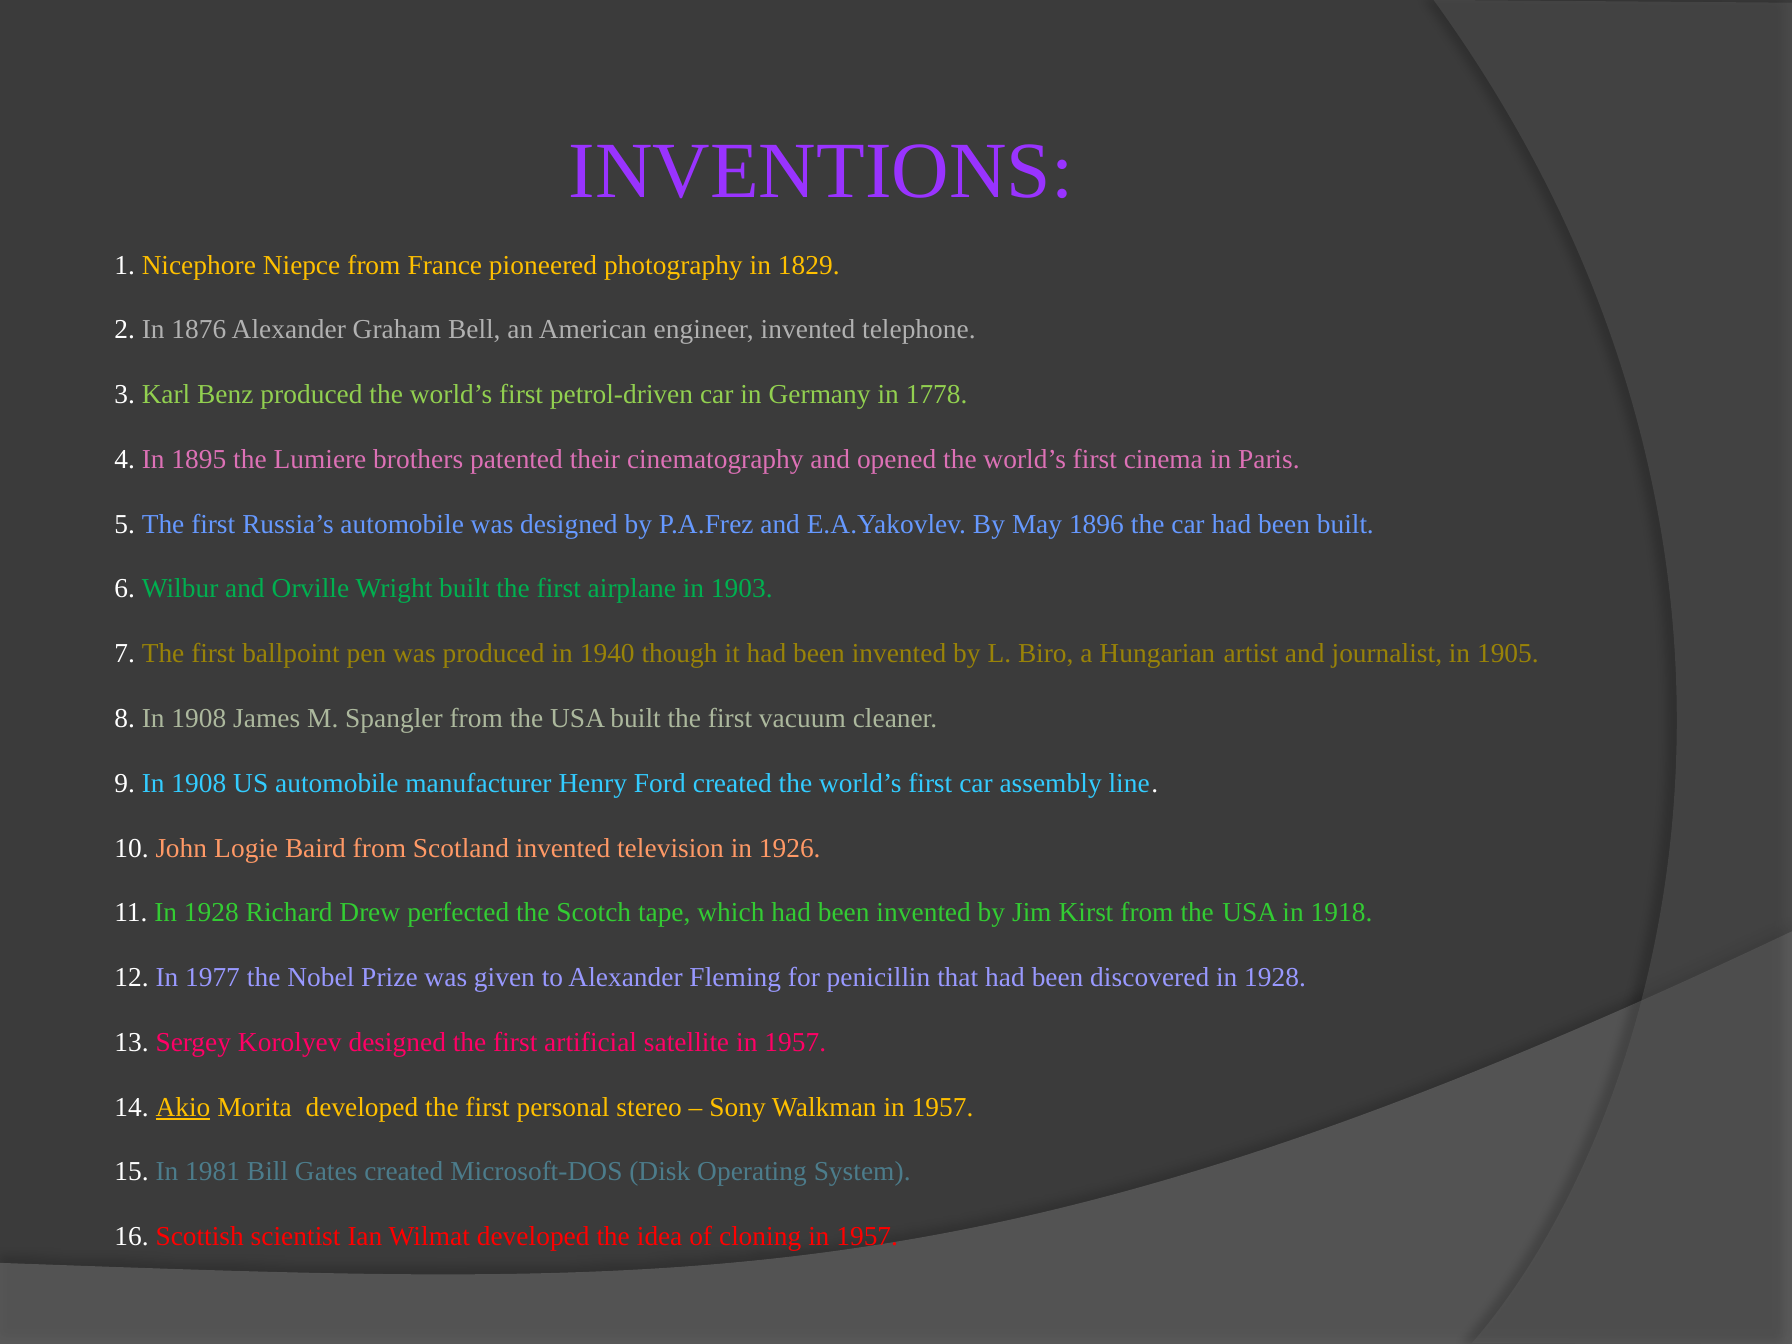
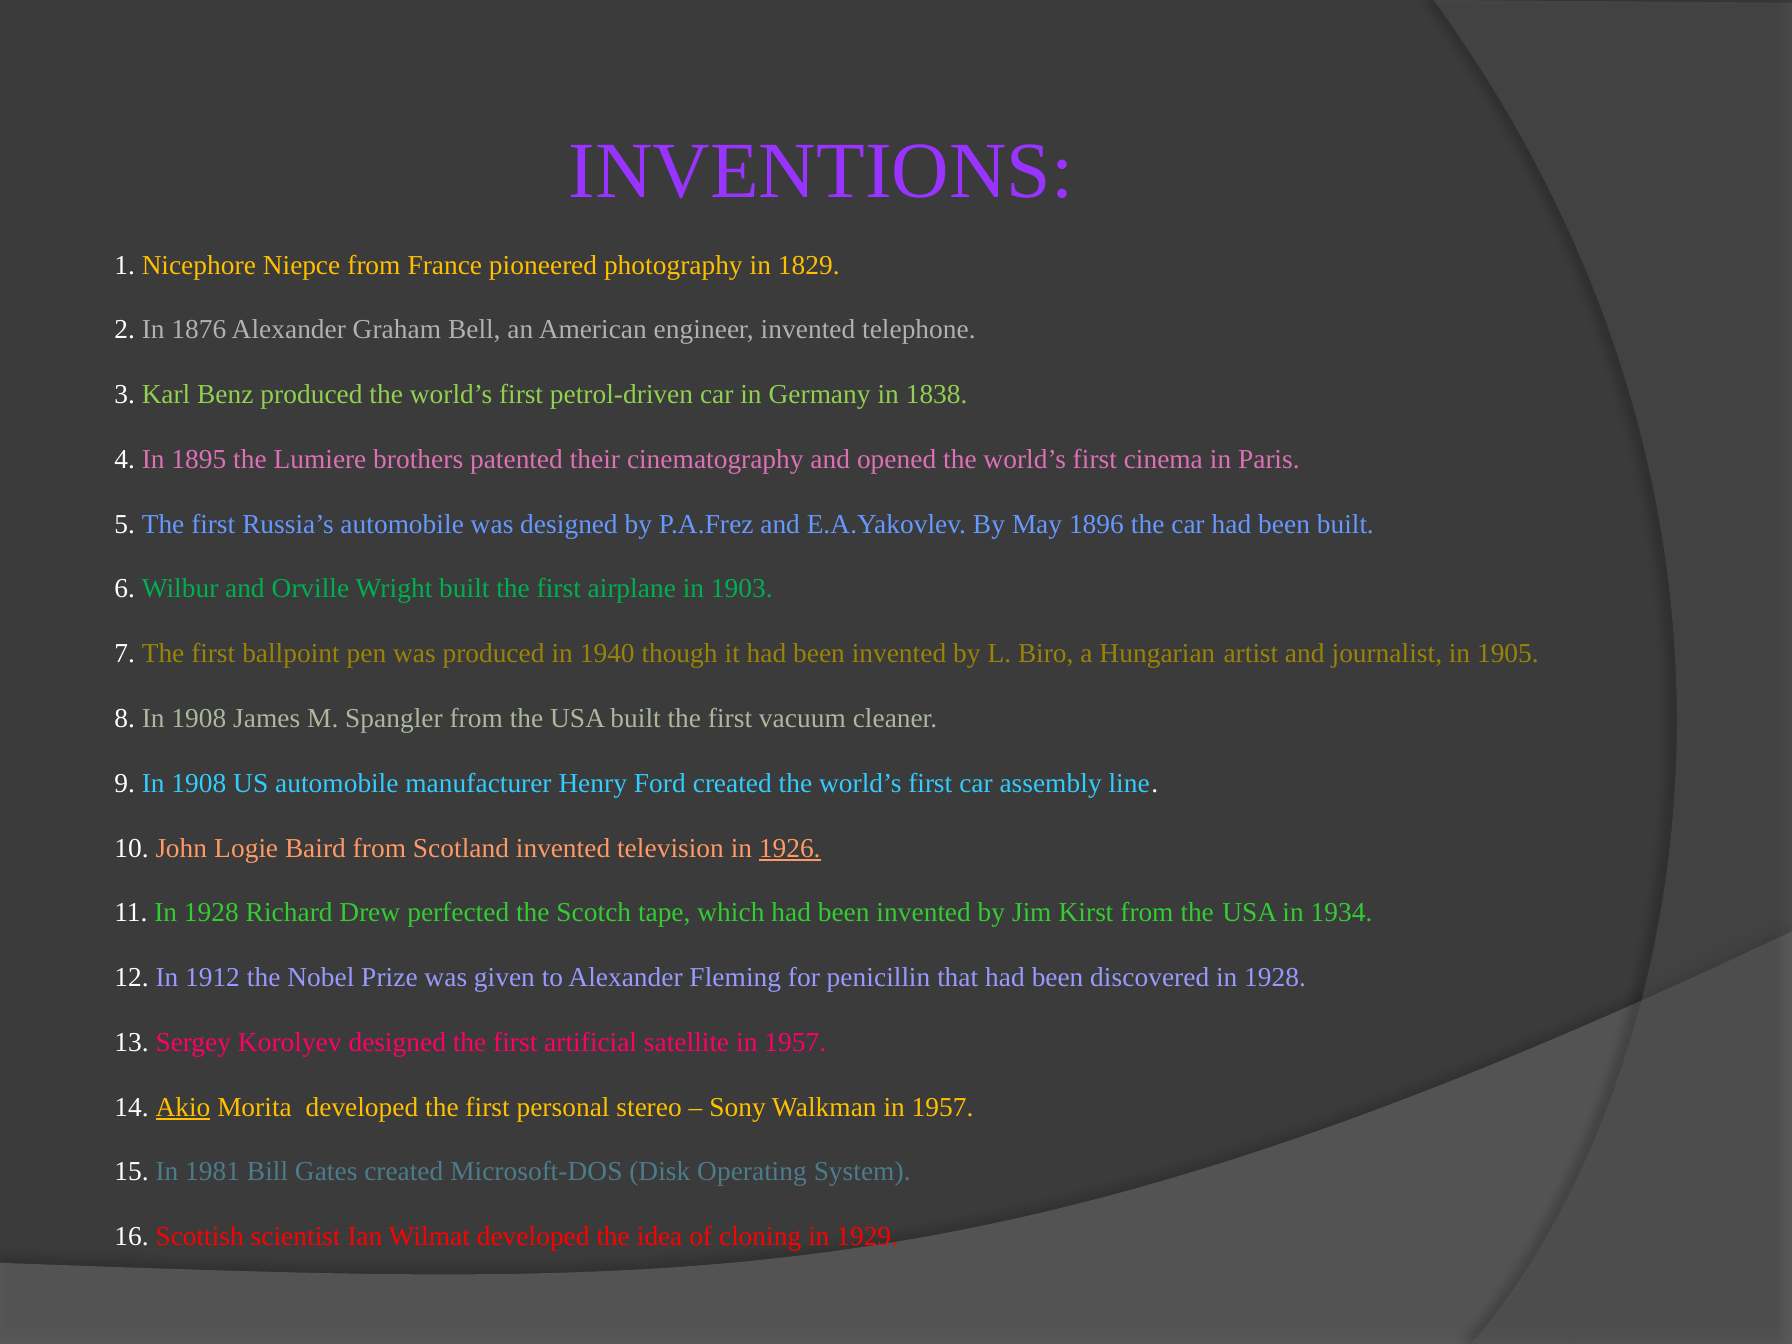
1778: 1778 -> 1838 (937, 395)
1926 underline: none -> present (790, 848)
1918: 1918 -> 1934 (1342, 913)
1977: 1977 -> 1912 (213, 978)
cloning in 1957: 1957 -> 1929 (867, 1237)
